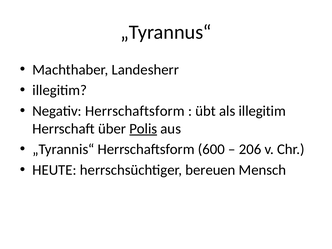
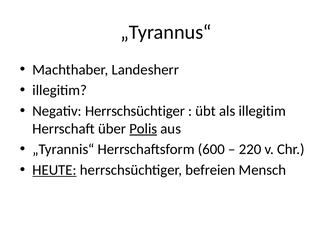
Negativ Herrschaftsform: Herrschaftsform -> Herrschsüchtiger (135, 111)
206: 206 -> 220 (250, 149)
HEUTE underline: none -> present (54, 170)
bereuen: bereuen -> befreien (210, 170)
